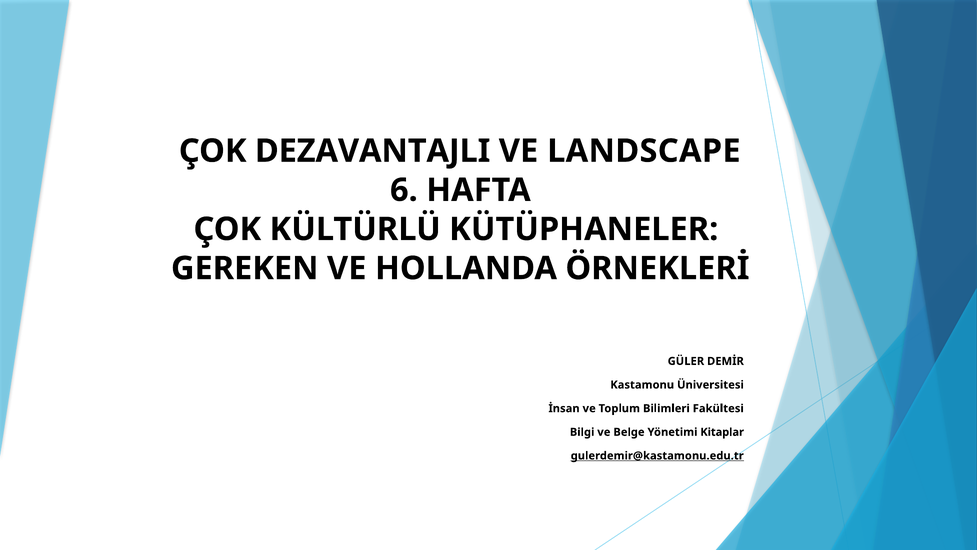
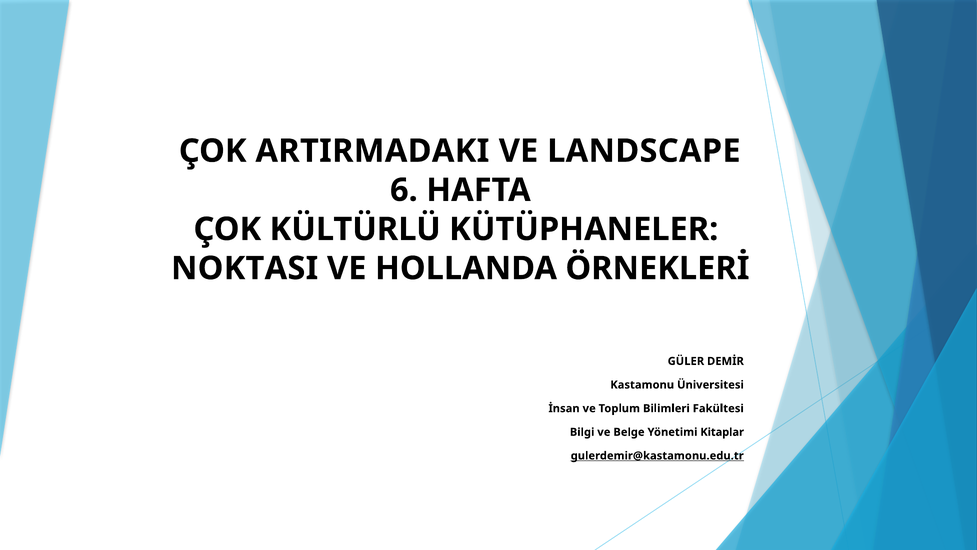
DEZAVANTAJLI: DEZAVANTAJLI -> ARTIRMADAKI (372, 151)
GEREKEN: GEREKEN -> NOKTASI (245, 268)
